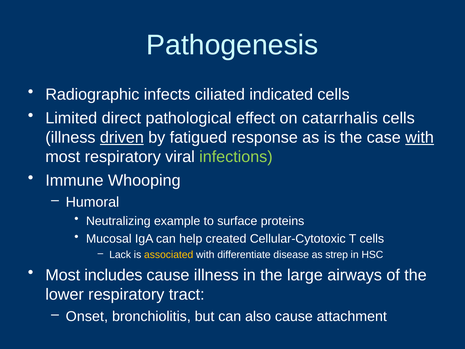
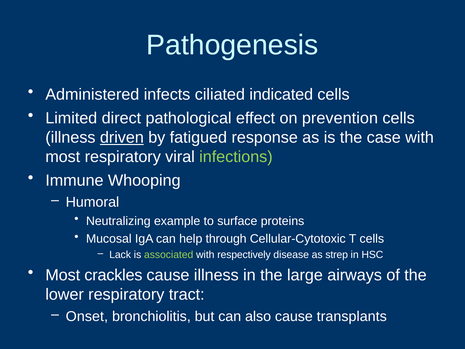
Radiographic: Radiographic -> Administered (92, 95)
catarrhalis: catarrhalis -> prevention (340, 118)
with underline: present -> none (420, 137)
created: created -> through (226, 239)
associated colour: yellow -> light green (169, 255)
differentiate: differentiate -> respectively (244, 255)
includes: includes -> crackles (113, 275)
attachment: attachment -> transplants (352, 316)
